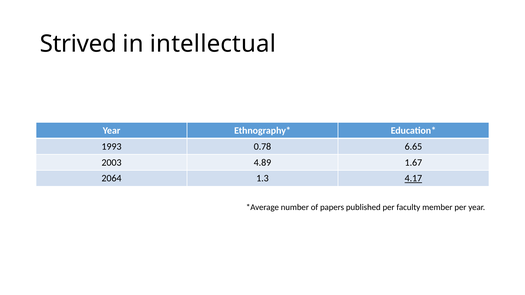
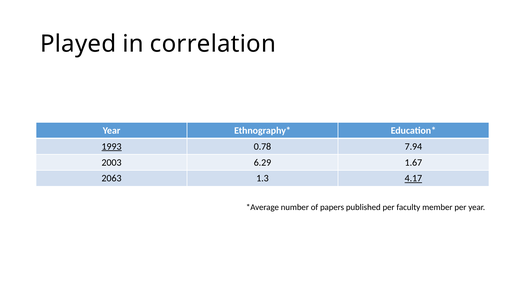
Strived: Strived -> Played (78, 44)
intellectual: intellectual -> correlation (213, 44)
1993 underline: none -> present (112, 147)
6.65: 6.65 -> 7.94 (413, 147)
4.89: 4.89 -> 6.29 (262, 163)
2064: 2064 -> 2063 (112, 179)
